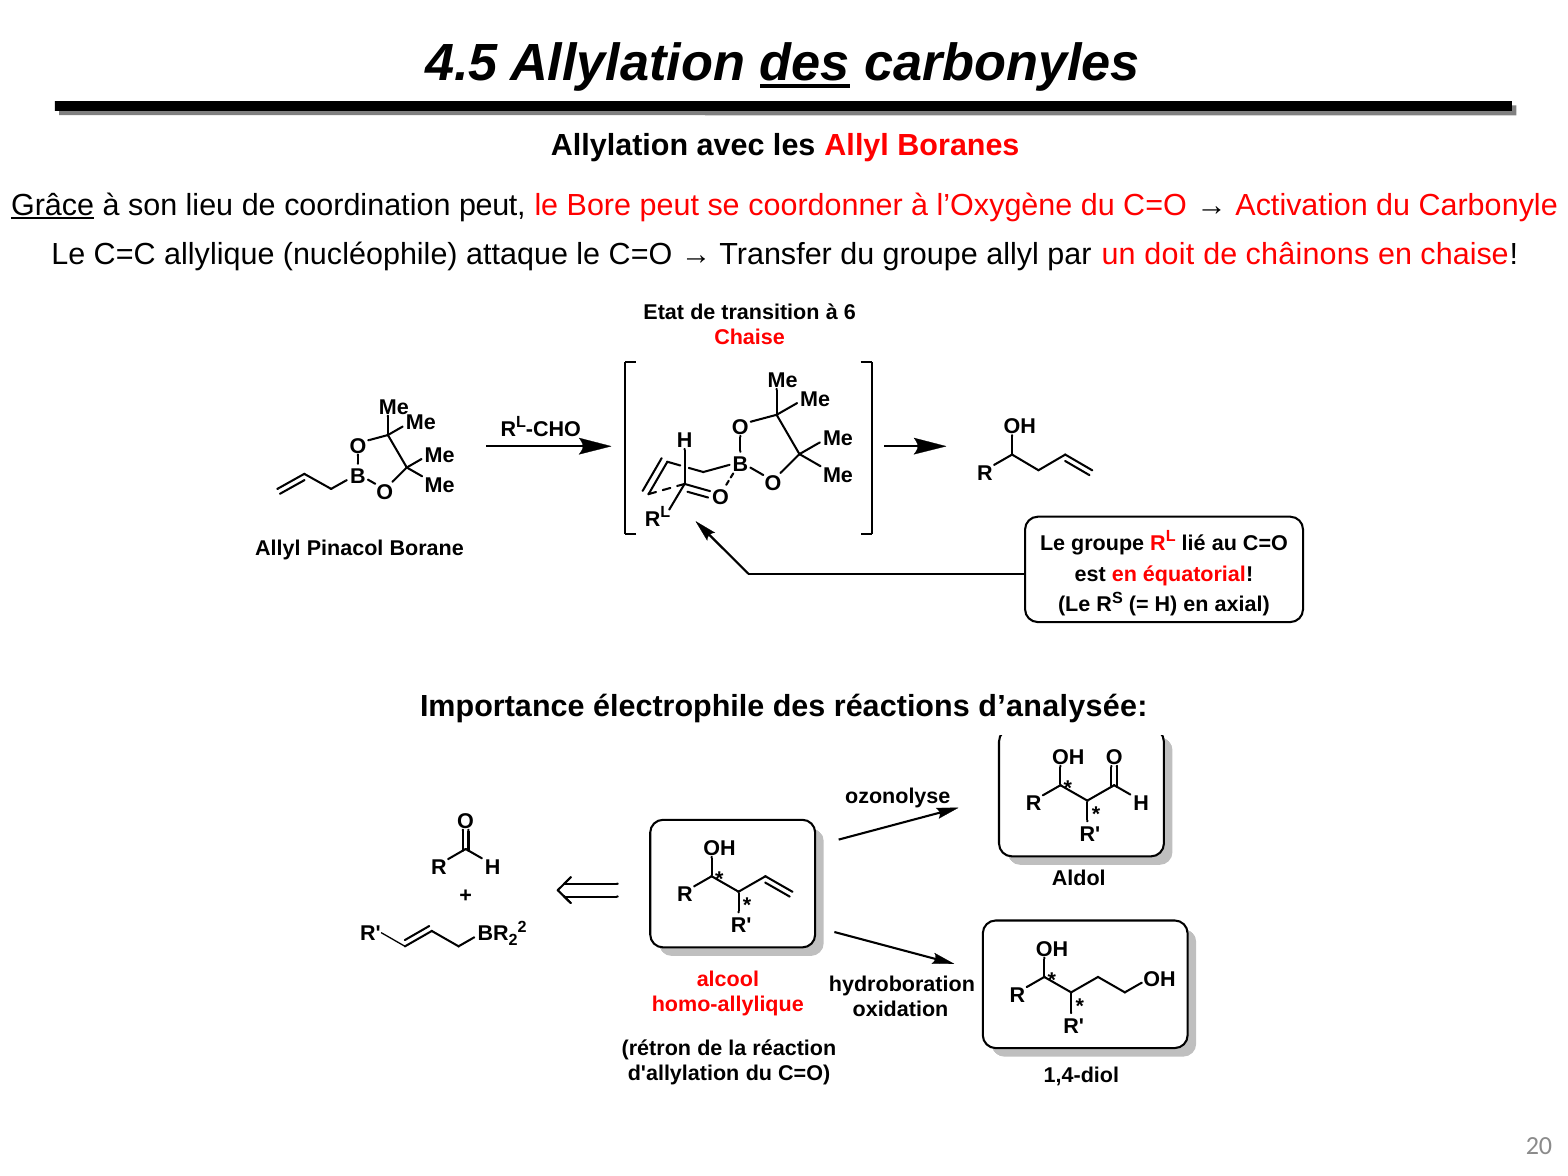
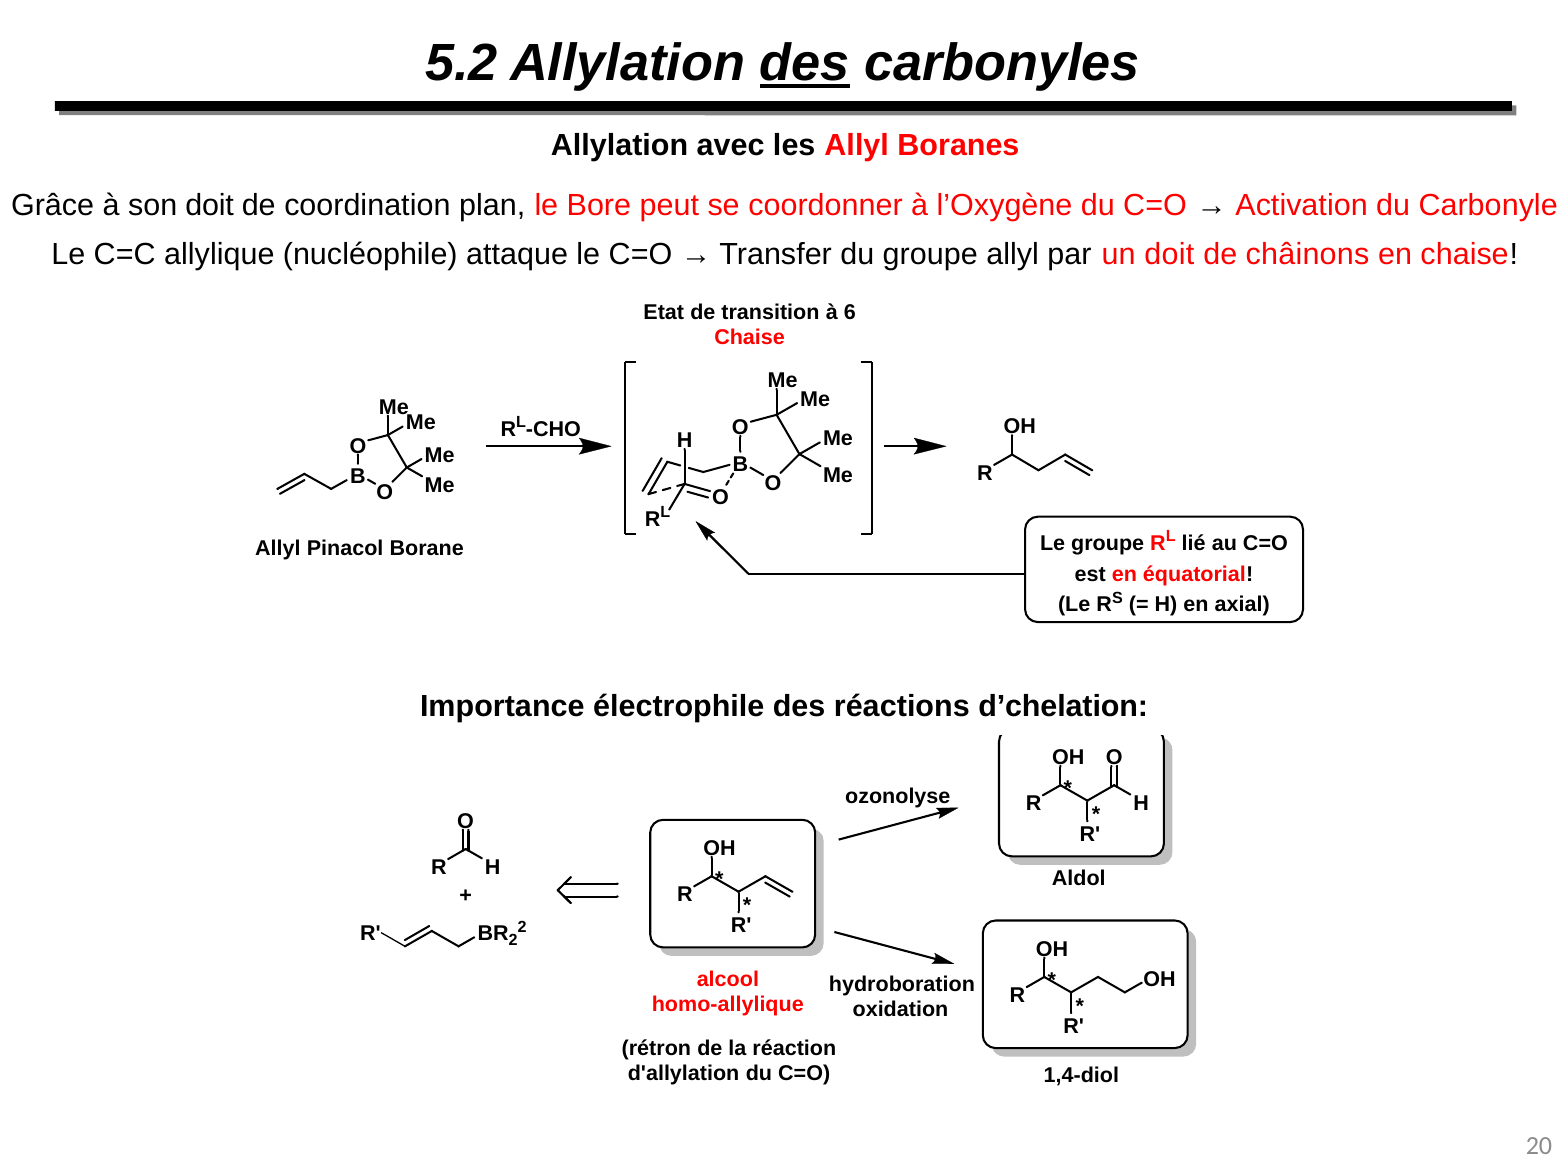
4.5: 4.5 -> 5.2 (461, 63)
Grâce underline: present -> none (53, 205)
son lieu: lieu -> doit (210, 205)
coordination peut: peut -> plan (492, 205)
d’analysée: d’analysée -> d’chelation (1063, 707)
